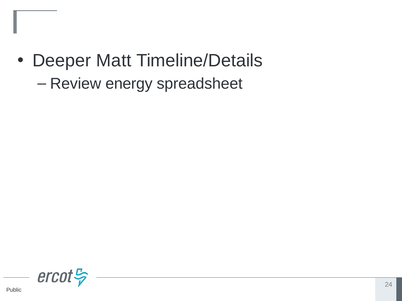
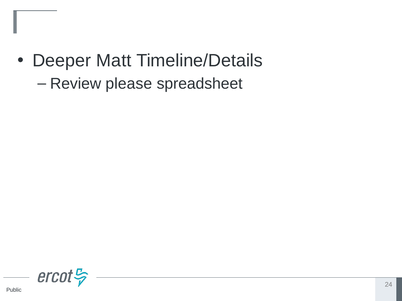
energy: energy -> please (129, 84)
